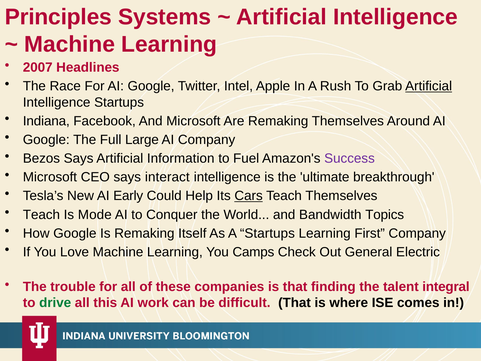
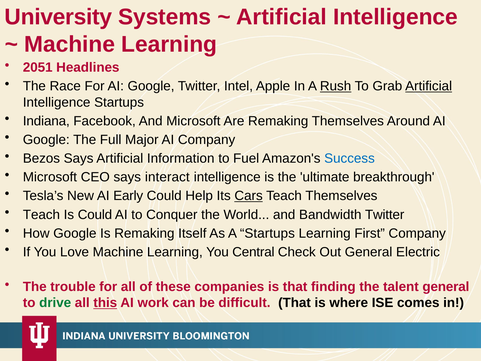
Principles: Principles -> University (58, 17)
2007: 2007 -> 2051 (38, 67)
Rush underline: none -> present (336, 86)
Large: Large -> Major (142, 140)
Success colour: purple -> blue (349, 158)
Is Mode: Mode -> Could (95, 214)
Bandwidth Topics: Topics -> Twitter (385, 214)
Camps: Camps -> Central (253, 252)
talent integral: integral -> general (446, 287)
this underline: none -> present (105, 303)
